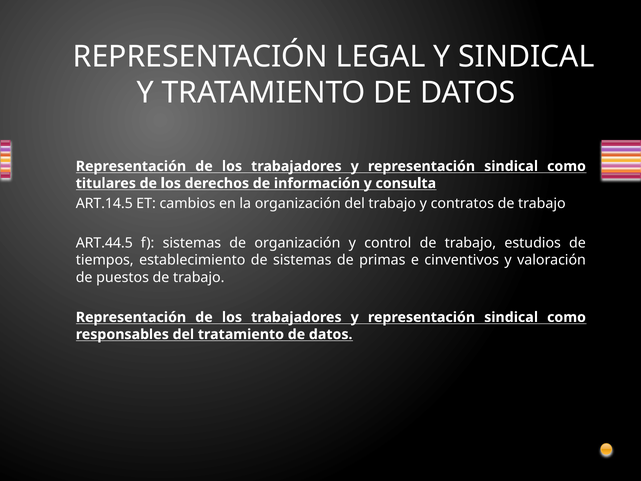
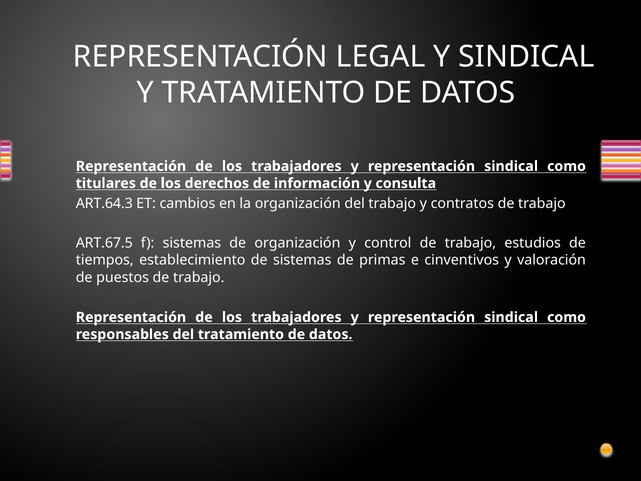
ART.14.5: ART.14.5 -> ART.64.3 (104, 203)
ART.44.5: ART.44.5 -> ART.67.5 (104, 243)
